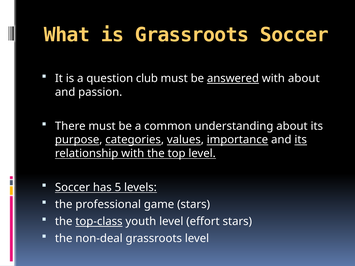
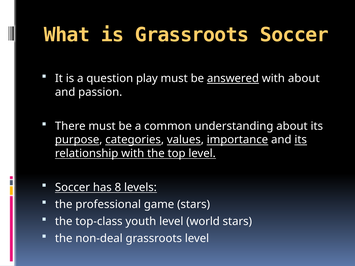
club: club -> play (147, 79)
5: 5 -> 8 (118, 188)
top-class underline: present -> none (99, 222)
effort: effort -> world (203, 222)
